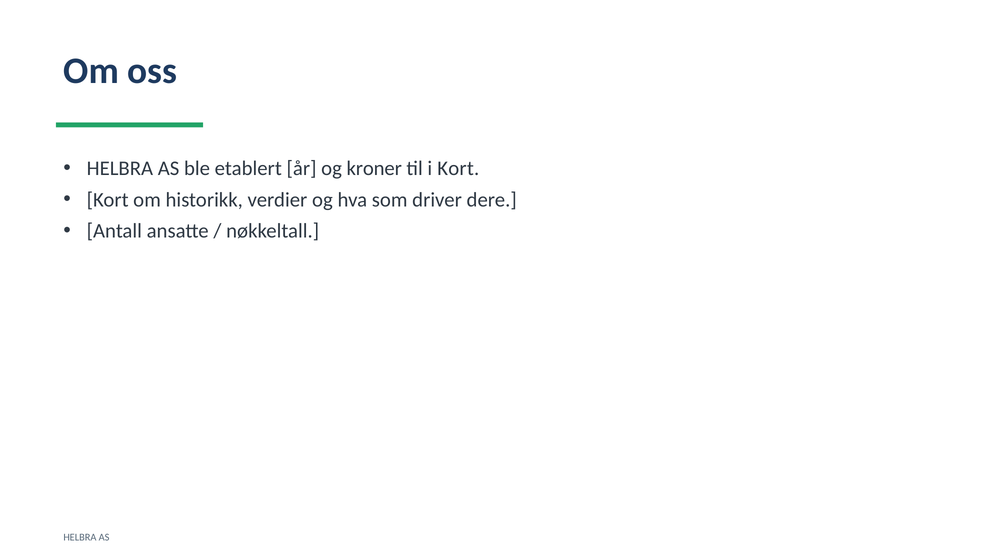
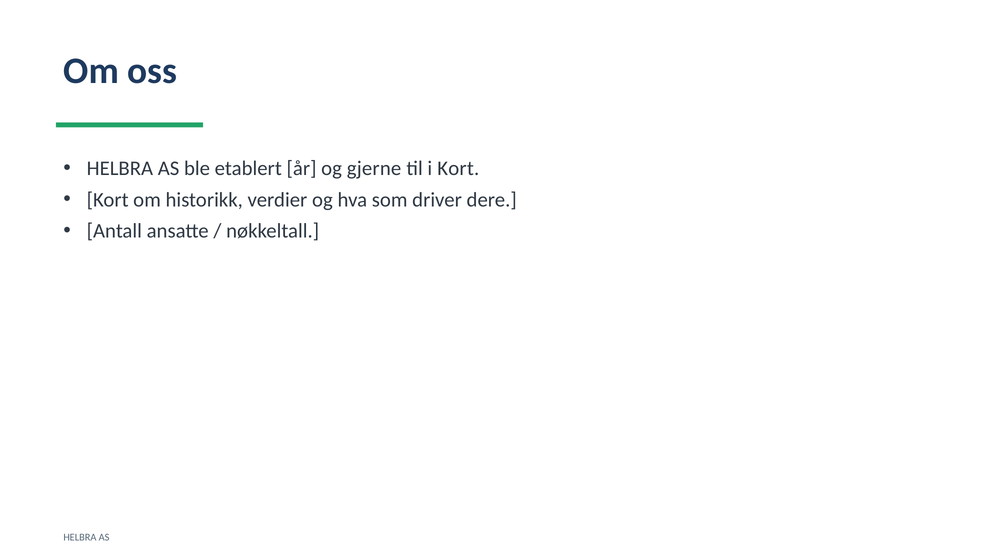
kroner: kroner -> gjerne (374, 169)
